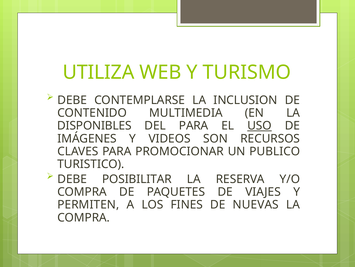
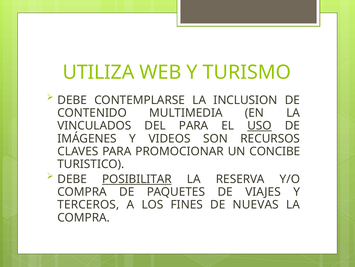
DISPONIBLES: DISPONIBLES -> VINCULADOS (94, 125)
PUBLICO: PUBLICO -> CONCIBE (275, 151)
POSIBILITAR underline: none -> present (137, 179)
PERMITEN: PERMITEN -> TERCEROS (88, 204)
